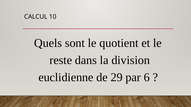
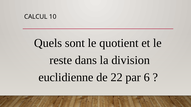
29: 29 -> 22 (117, 78)
